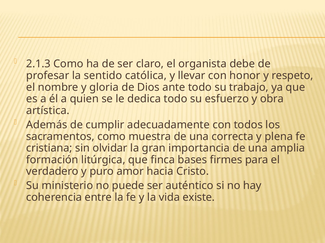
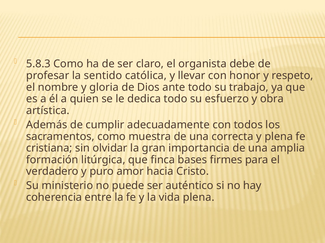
2.1.3: 2.1.3 -> 5.8.3 (38, 64)
vida existe: existe -> plena (199, 198)
